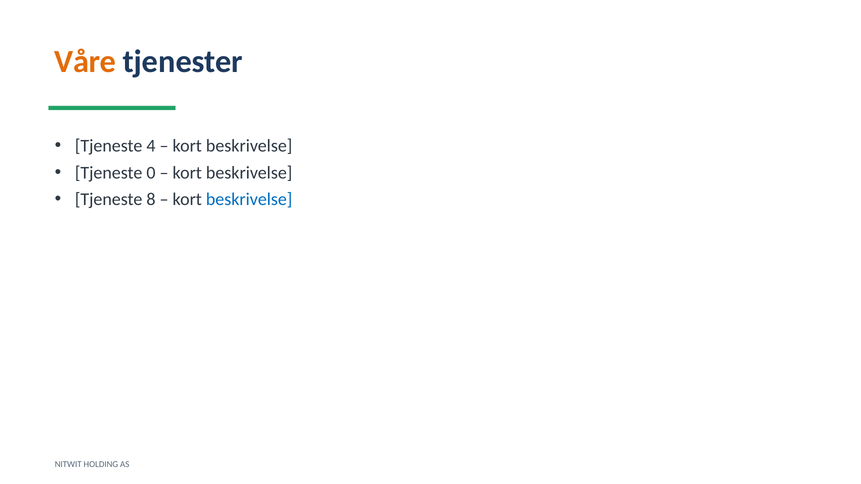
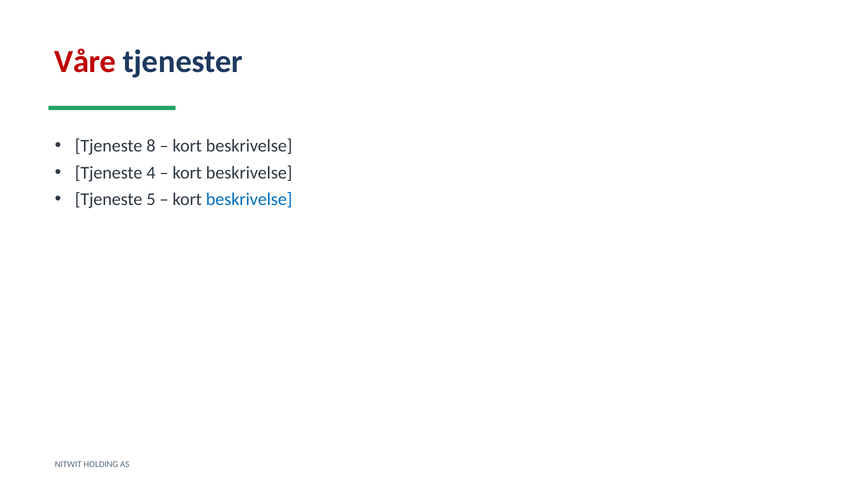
Våre colour: orange -> red (85, 61)
4: 4 -> 8 (151, 146)
0: 0 -> 4 (151, 173)
8: 8 -> 5 (151, 200)
